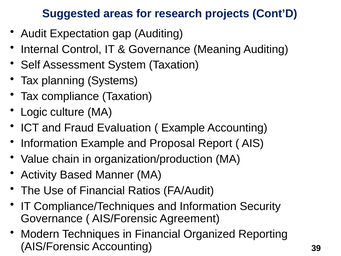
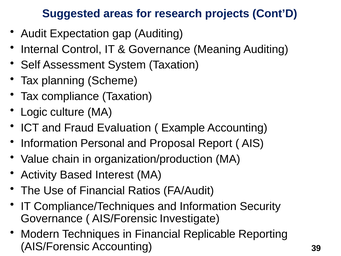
Systems: Systems -> Scheme (113, 81)
Information Example: Example -> Personal (103, 143)
Manner: Manner -> Interest (114, 175)
Agreement: Agreement -> Investigate (190, 218)
Organized: Organized -> Replicable (209, 234)
